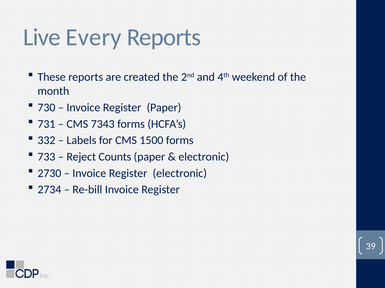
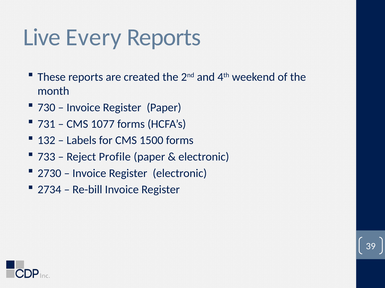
7343: 7343 -> 1077 (103, 124)
332: 332 -> 132 (46, 141)
Counts: Counts -> Profile (115, 157)
